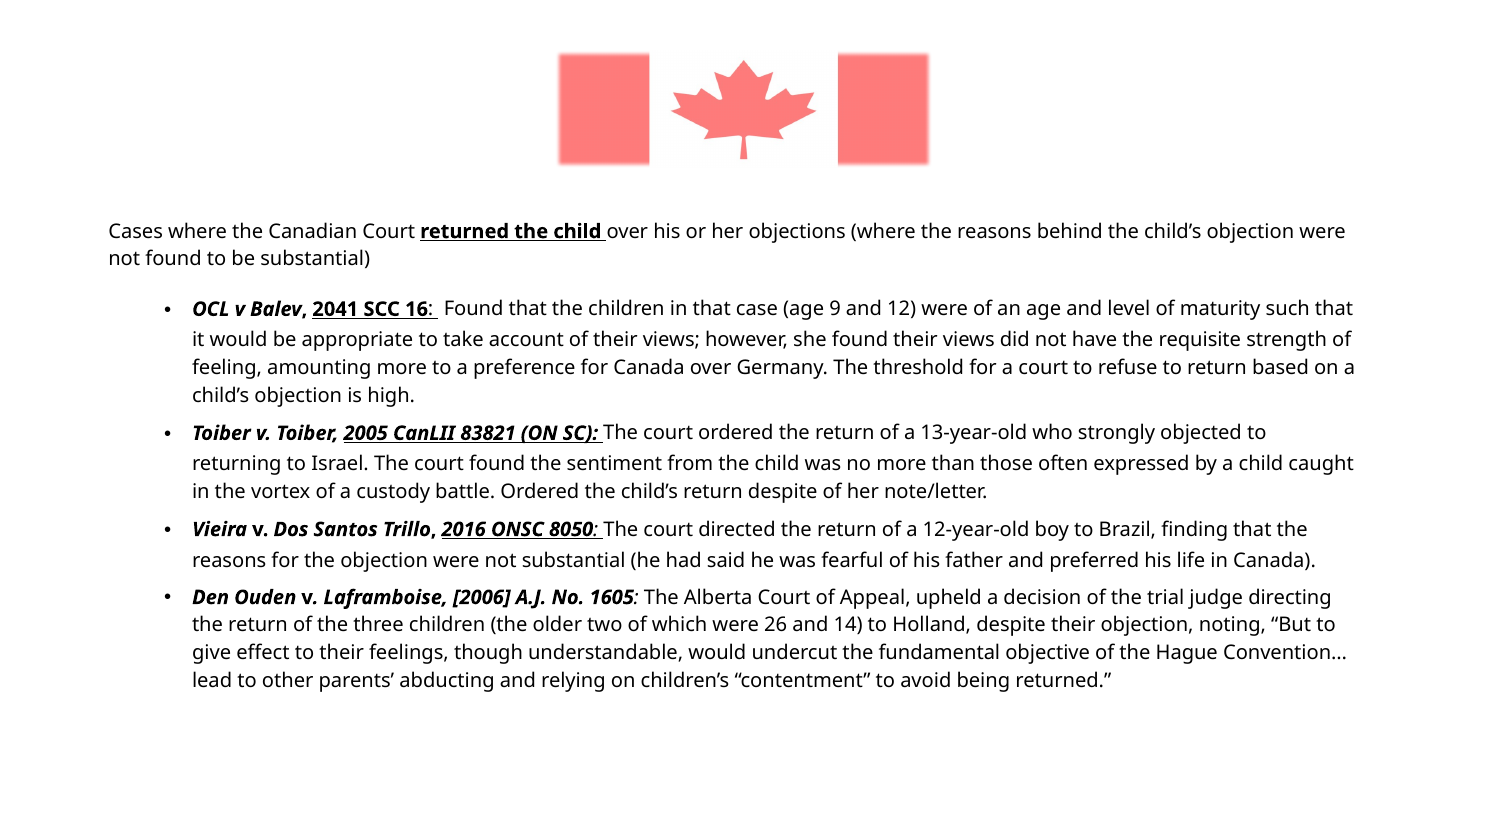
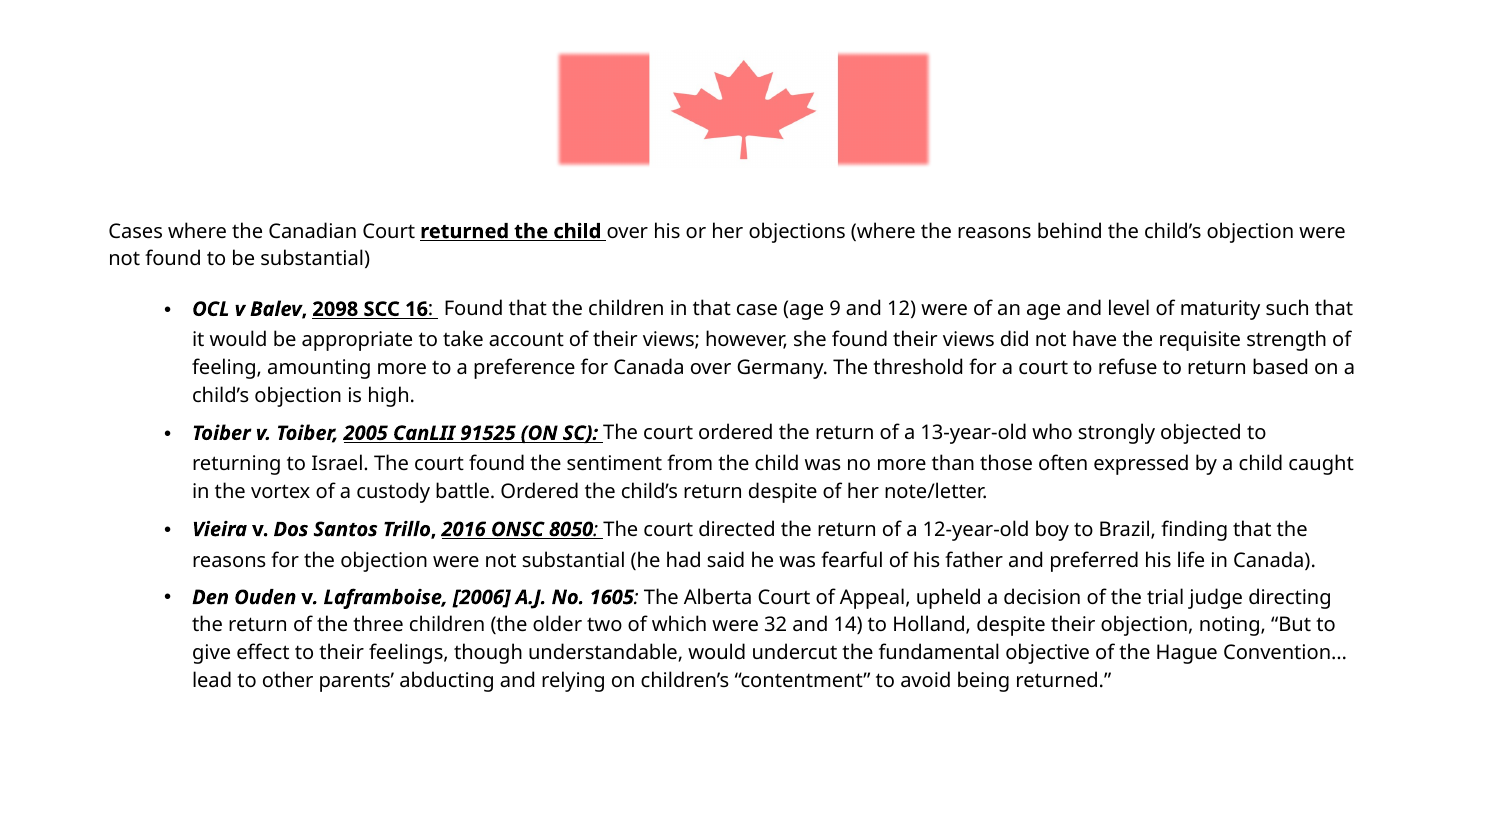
2041: 2041 -> 2098 (335, 309)
83821: 83821 -> 91525 (488, 433)
26: 26 -> 32 (776, 626)
